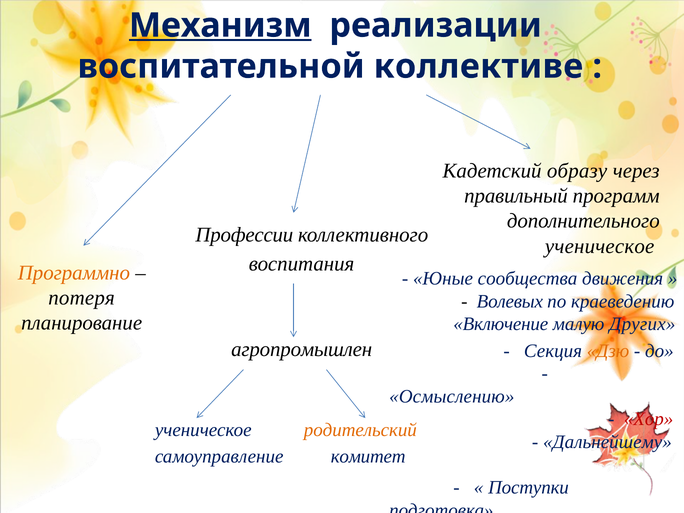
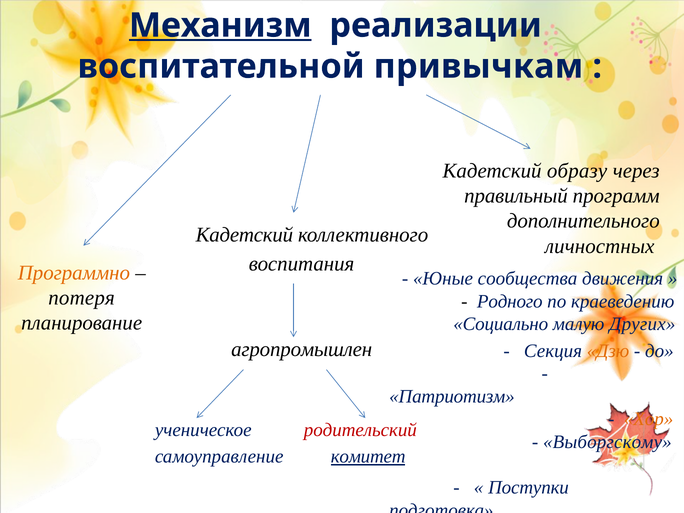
коллективе: коллективе -> привычкам (478, 66)
Профессии: Профессии -> Кадетский (244, 235)
ученическое: ученическое -> личностных (600, 246)
Волевых: Волевых -> Родного (510, 301)
Включение: Включение -> Социально (501, 324)
Осмыслению: Осмыслению -> Патриотизм (452, 396)
Хор colour: red -> orange (649, 419)
родительский colour: orange -> red (360, 430)
Дальнейшему: Дальнейшему -> Выборгскому (607, 442)
комитет underline: none -> present (368, 457)
